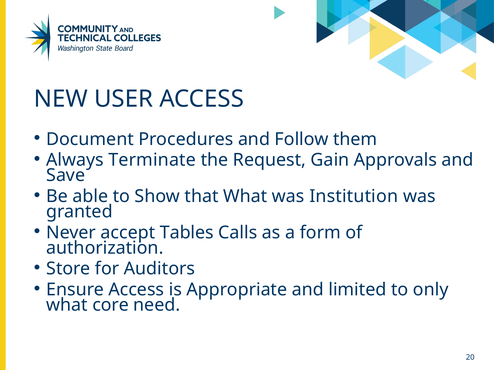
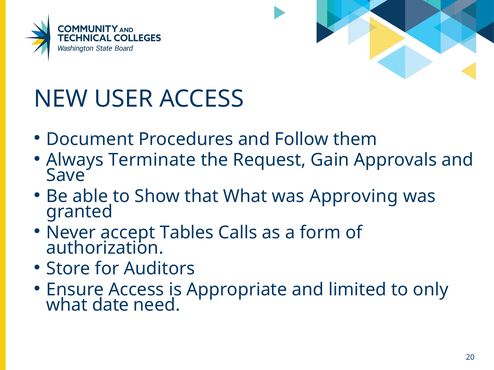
Institution: Institution -> Approving (354, 197)
core: core -> date (111, 305)
